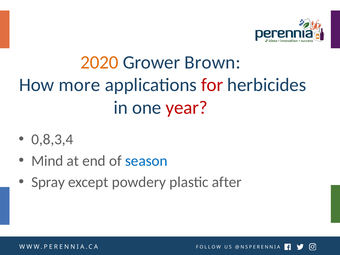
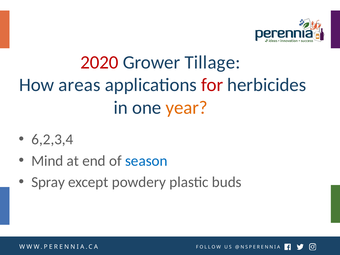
2020 colour: orange -> red (99, 62)
Brown: Brown -> Tillage (213, 62)
more: more -> areas (79, 85)
year colour: red -> orange (187, 108)
0,8,3,4: 0,8,3,4 -> 6,2,3,4 (52, 139)
after: after -> buds (227, 182)
